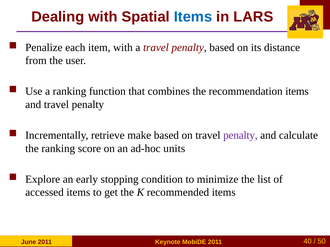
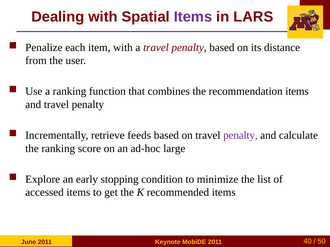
Items colour: blue -> purple (193, 17)
make: make -> feeds (139, 136)
units: units -> large (174, 149)
